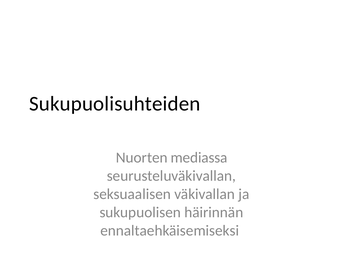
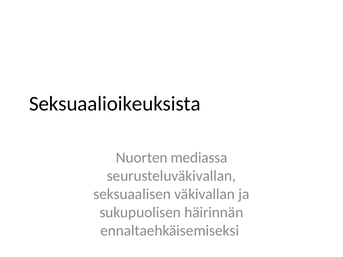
Sukupuolisuhteiden: Sukupuolisuhteiden -> Seksuaalioikeuksista (115, 104)
